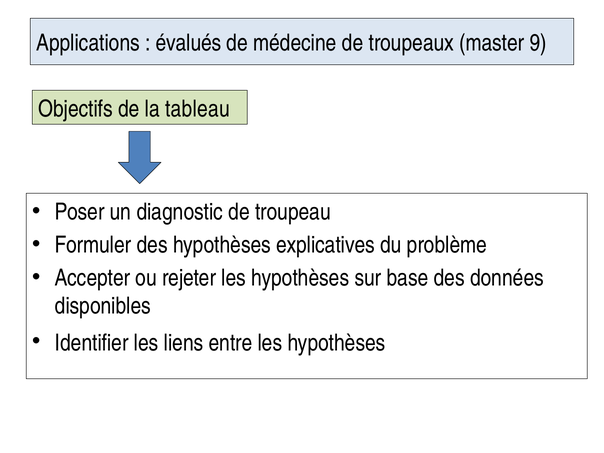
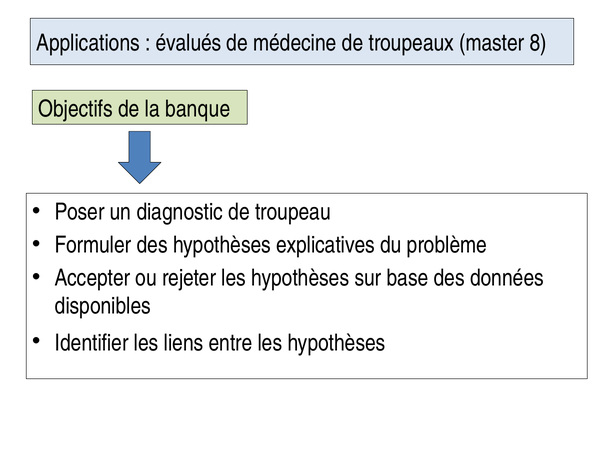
9: 9 -> 8 (538, 43)
tableau: tableau -> banque (198, 109)
